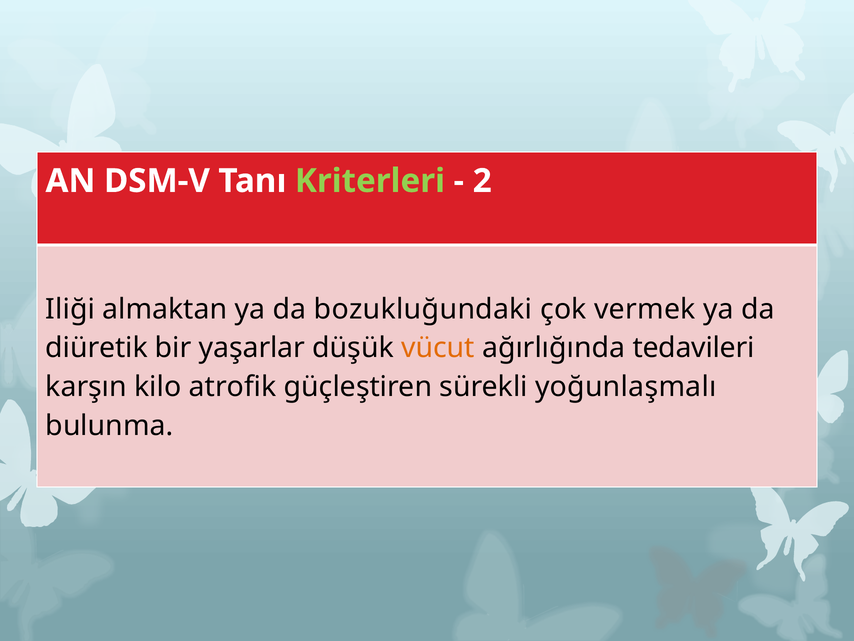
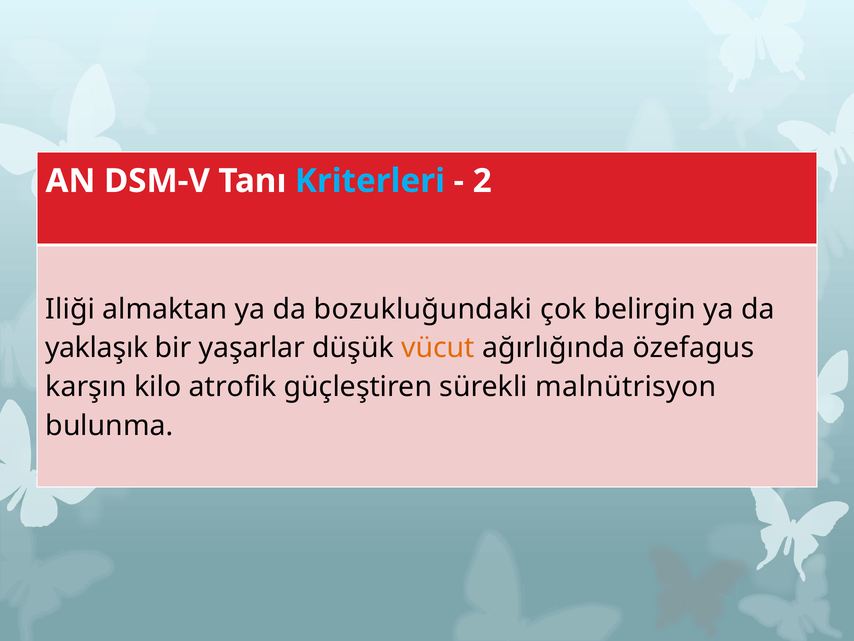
Kriterleri colour: light green -> light blue (370, 181)
vermek: vermek -> belirgin (645, 309)
diüretik: diüretik -> yaklaşık (97, 348)
tedavileri: tedavileri -> özefagus (693, 348)
yoğunlaşmalı: yoğunlaşmalı -> malnütrisyon (626, 387)
